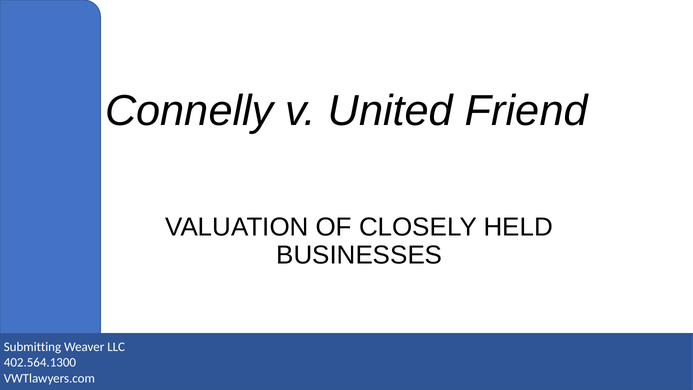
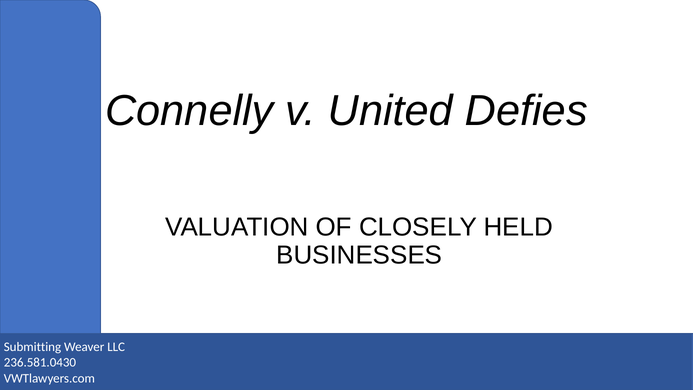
Friend: Friend -> Defies (526, 111)
402.564.1300: 402.564.1300 -> 236.581.0430 (40, 362)
